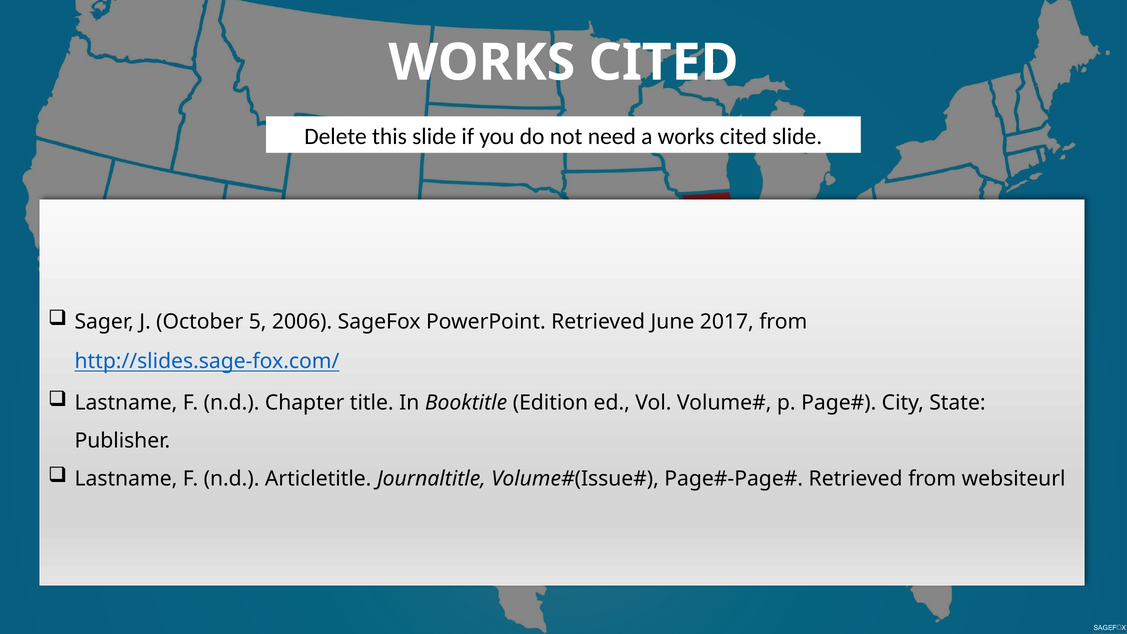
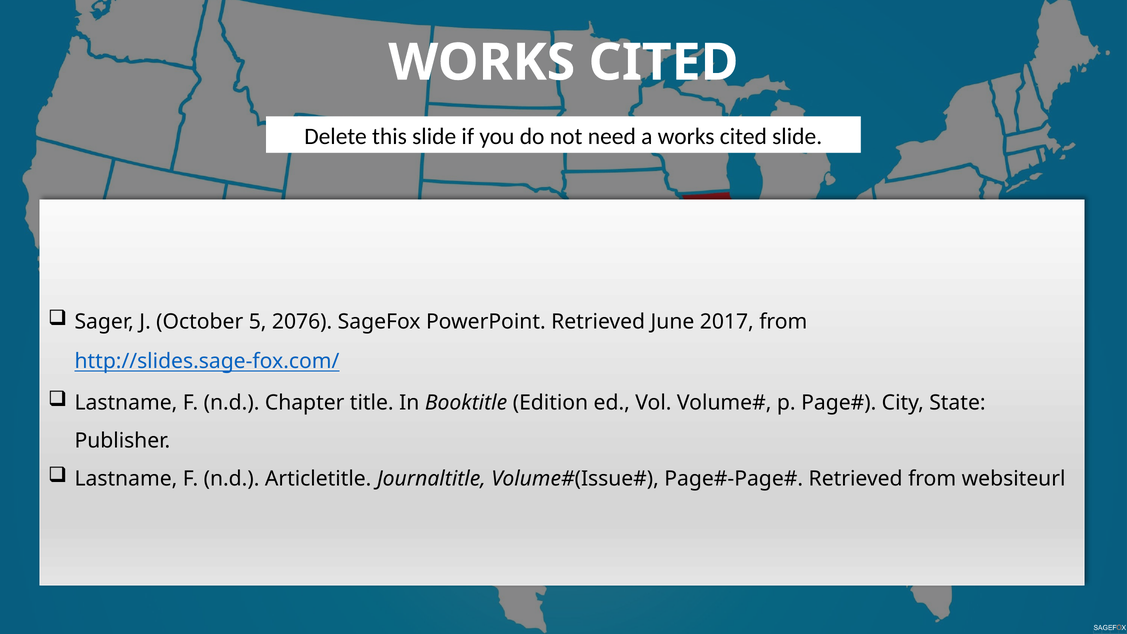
2006: 2006 -> 2076 (302, 322)
